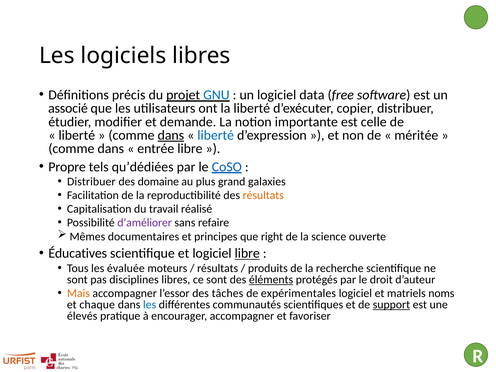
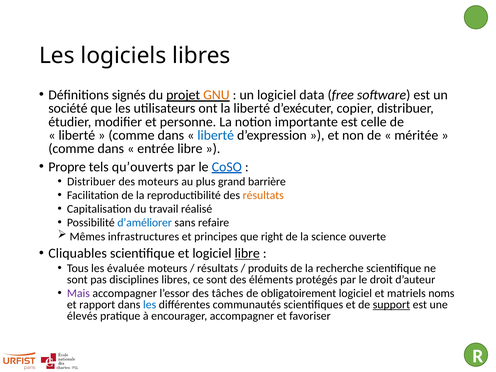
précis: précis -> signés (129, 95)
GNU colour: blue -> orange (216, 95)
associé: associé -> société (68, 108)
demande: demande -> personne (188, 122)
dans underline: present -> none (171, 135)
qu’dédiées: qu’dédiées -> qu’ouverts (143, 167)
des domaine: domaine -> moteurs (158, 182)
galaxies: galaxies -> barrière (267, 182)
d’améliorer colour: purple -> blue (145, 223)
documentaires: documentaires -> infrastructures (144, 236)
Éducatives: Éducatives -> Cliquables (78, 253)
éléments underline: present -> none (271, 280)
Mais colour: orange -> purple (78, 293)
expérimentales: expérimentales -> obligatoirement (299, 293)
chaque: chaque -> rapport (97, 305)
